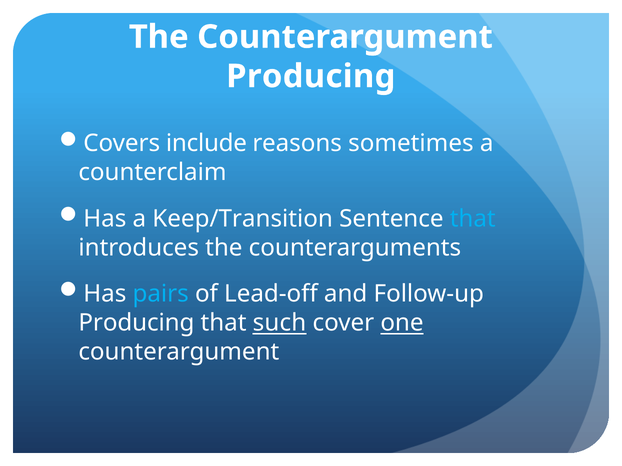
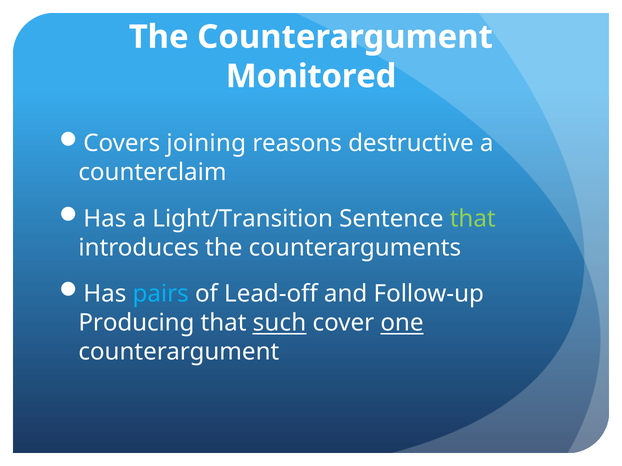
Producing: Producing -> Monitored (311, 76)
include: include -> joining (206, 144)
sometimes: sometimes -> destructive (411, 144)
Keep/Transition: Keep/Transition -> Light/Transition (243, 219)
that colour: light blue -> light green (473, 219)
